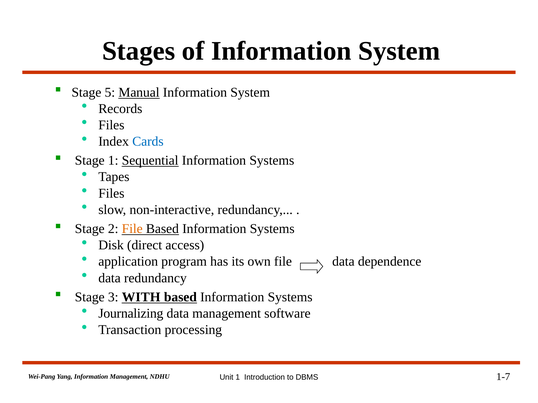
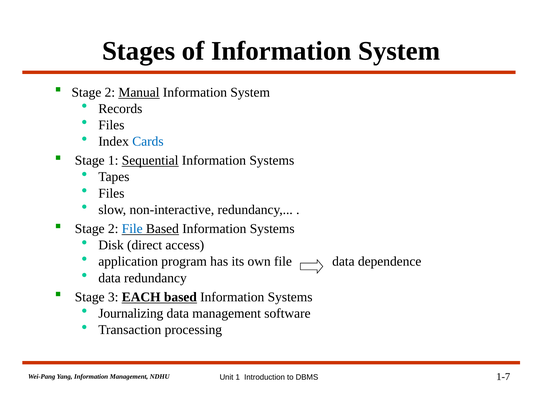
5: 5 -> 2 (110, 92)
File colour: orange -> blue (132, 229)
WITH: WITH -> EACH (141, 297)
